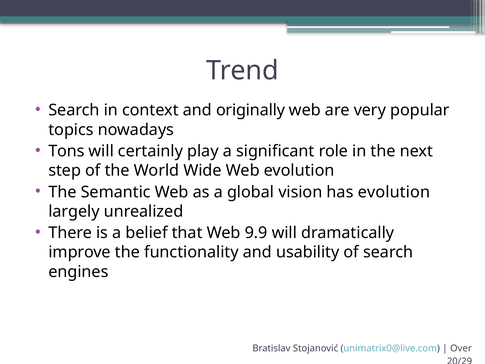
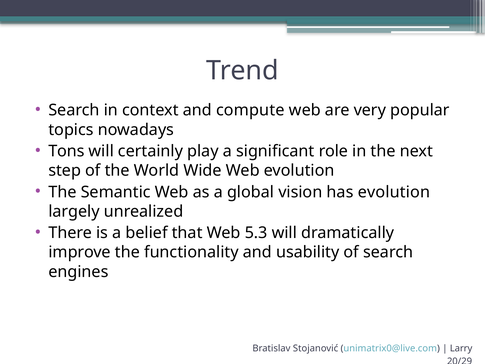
originally: originally -> compute (250, 110)
9.9: 9.9 -> 5.3 (256, 233)
Over: Over -> Larry (461, 348)
